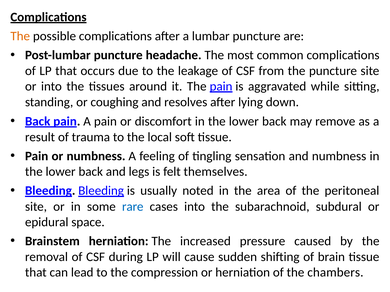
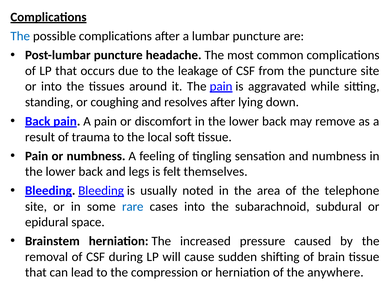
The colour: orange -> blue (20, 36)
peritoneal: peritoneal -> telephone (352, 191)
chambers: chambers -> anywhere (335, 273)
